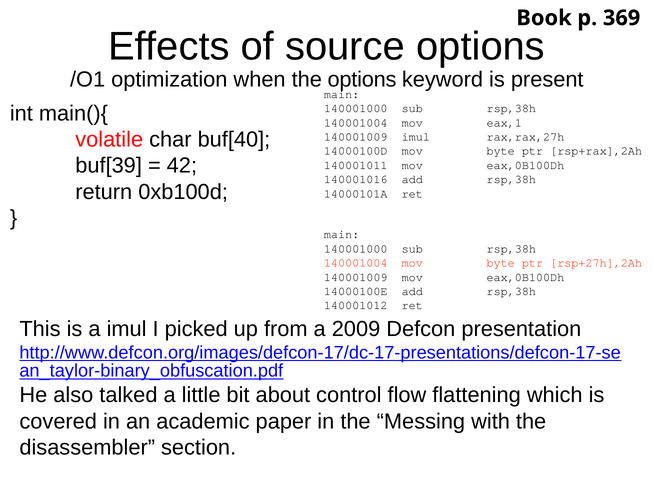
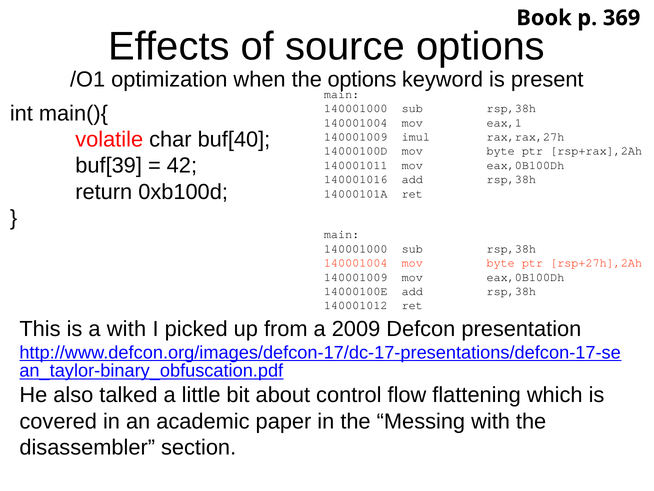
a imul: imul -> with (126, 329)
